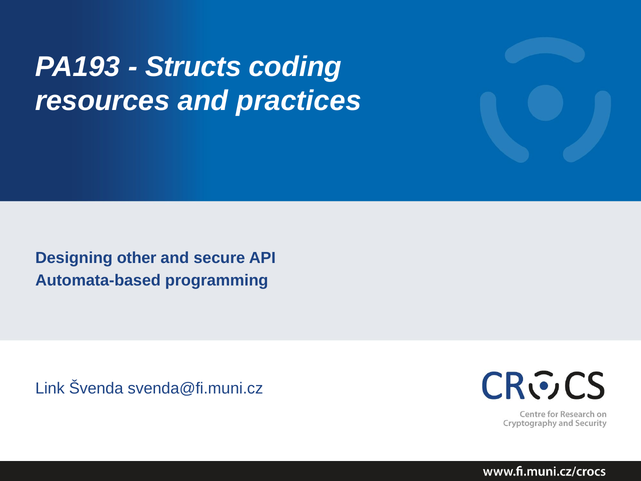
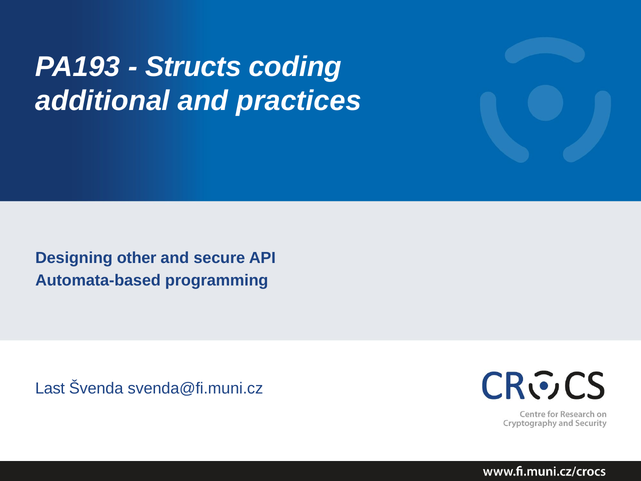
resources: resources -> additional (103, 101)
Link: Link -> Last (50, 388)
